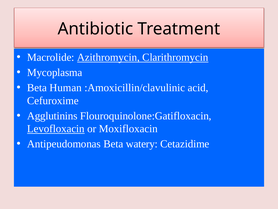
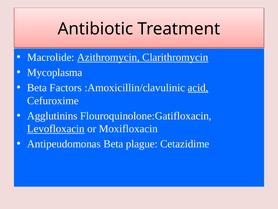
Human: Human -> Factors (66, 87)
acid underline: none -> present (198, 87)
watery: watery -> plague (142, 144)
